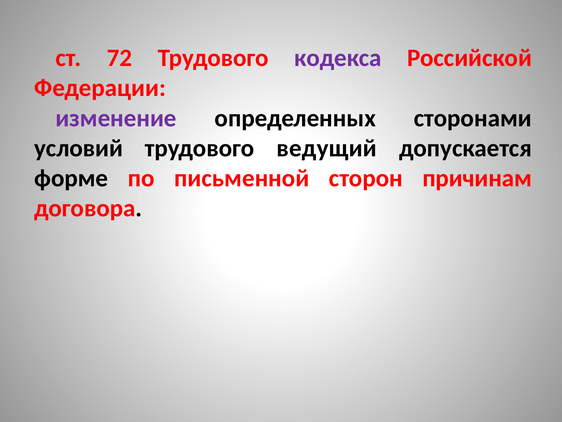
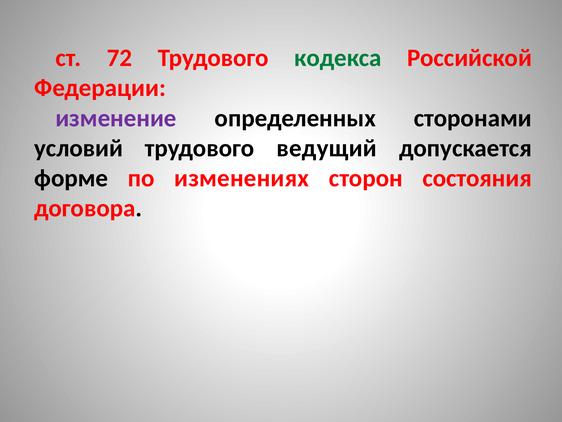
кодекса colour: purple -> green (338, 58)
письменной: письменной -> изменениях (242, 178)
причинам: причинам -> состояния (477, 178)
